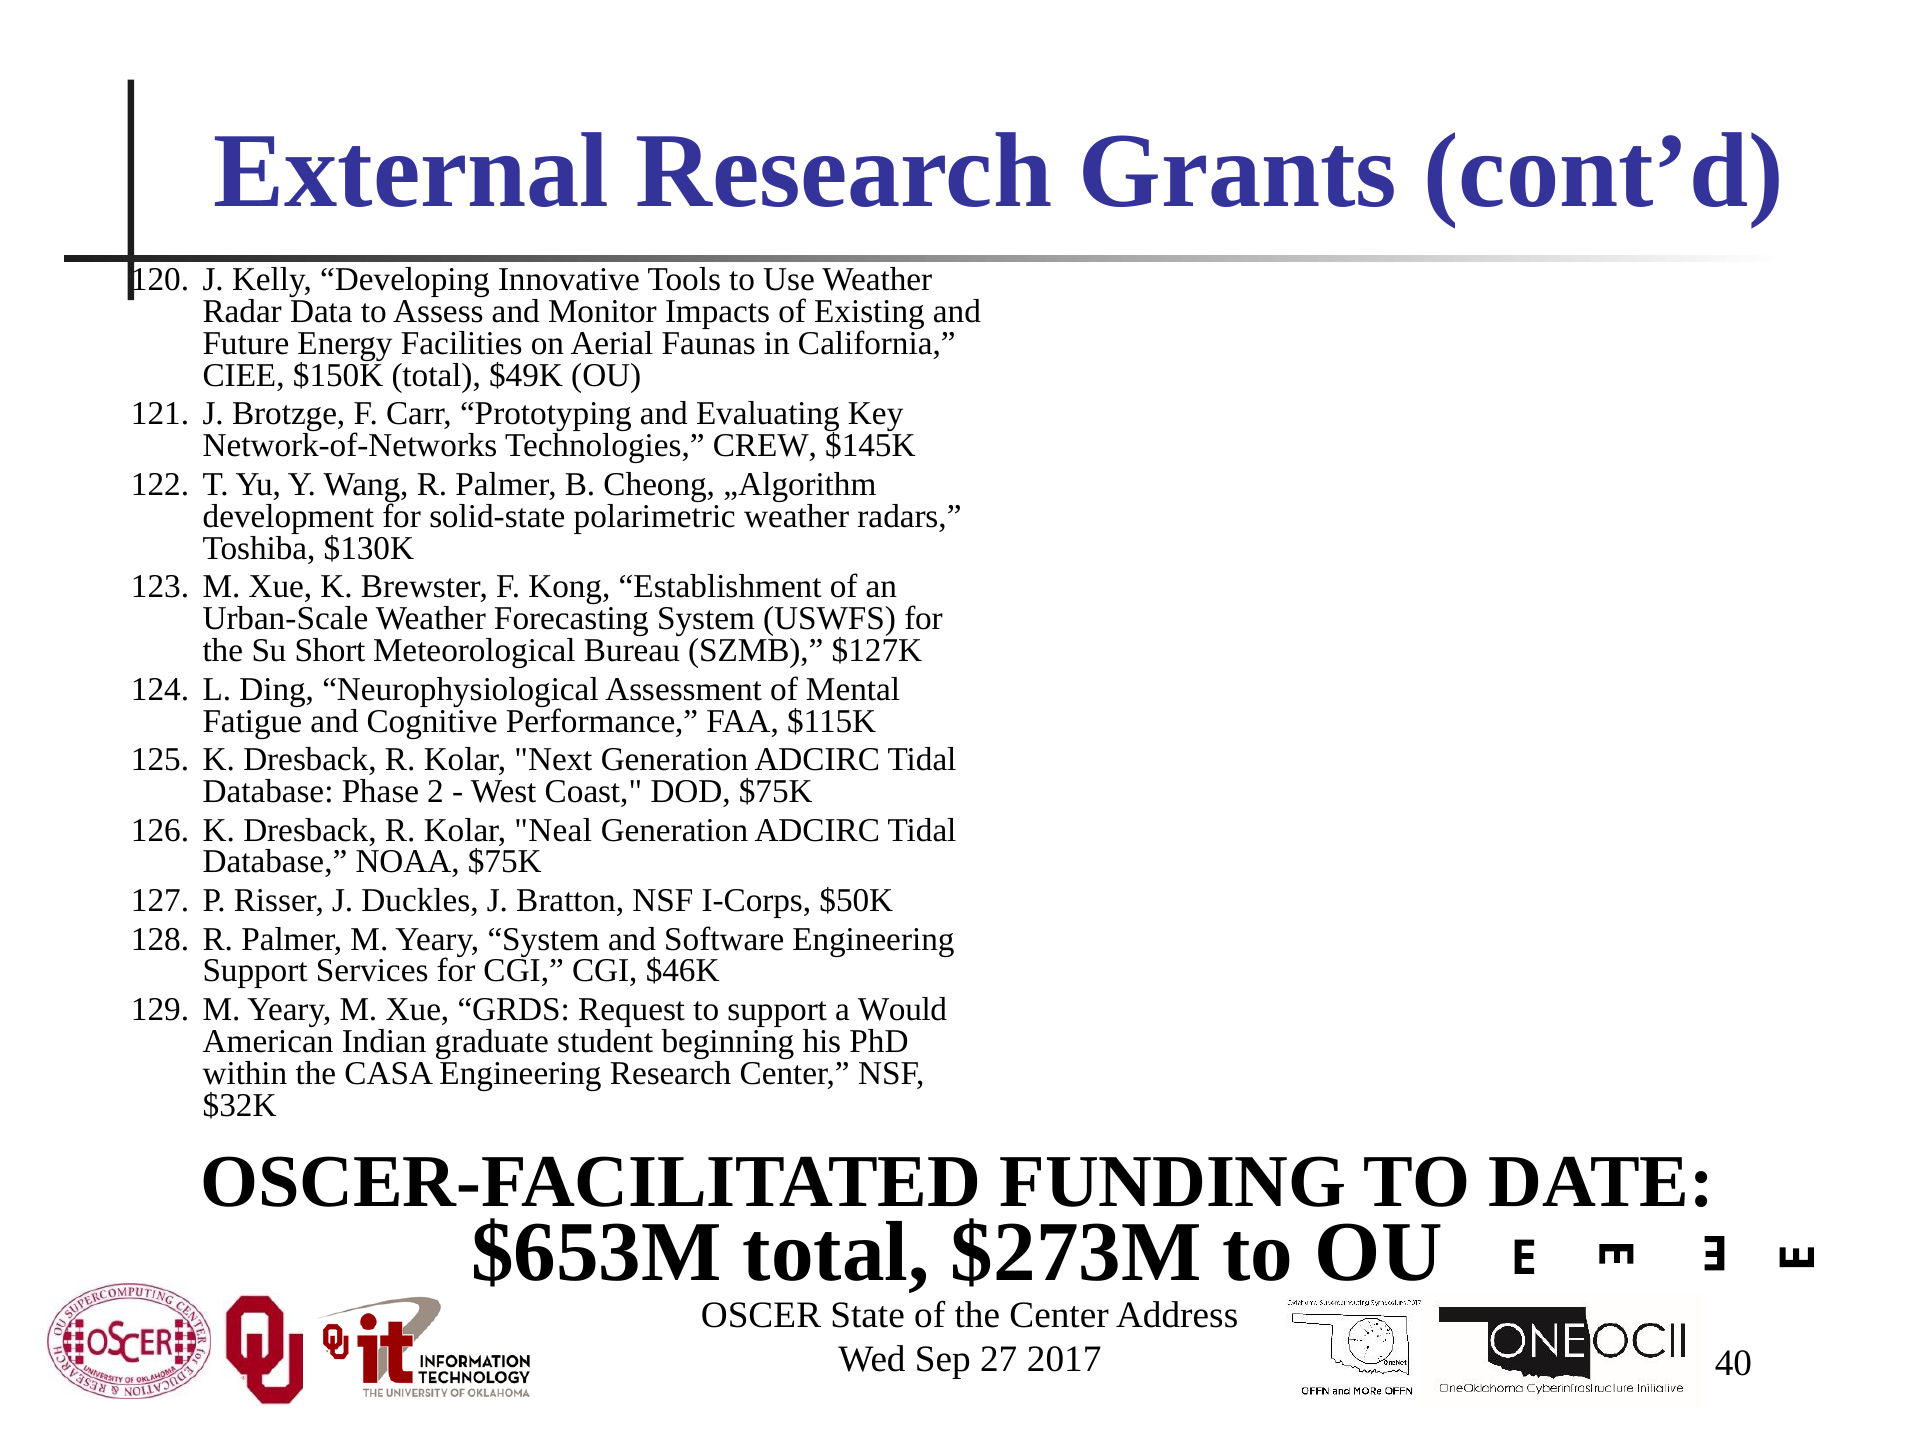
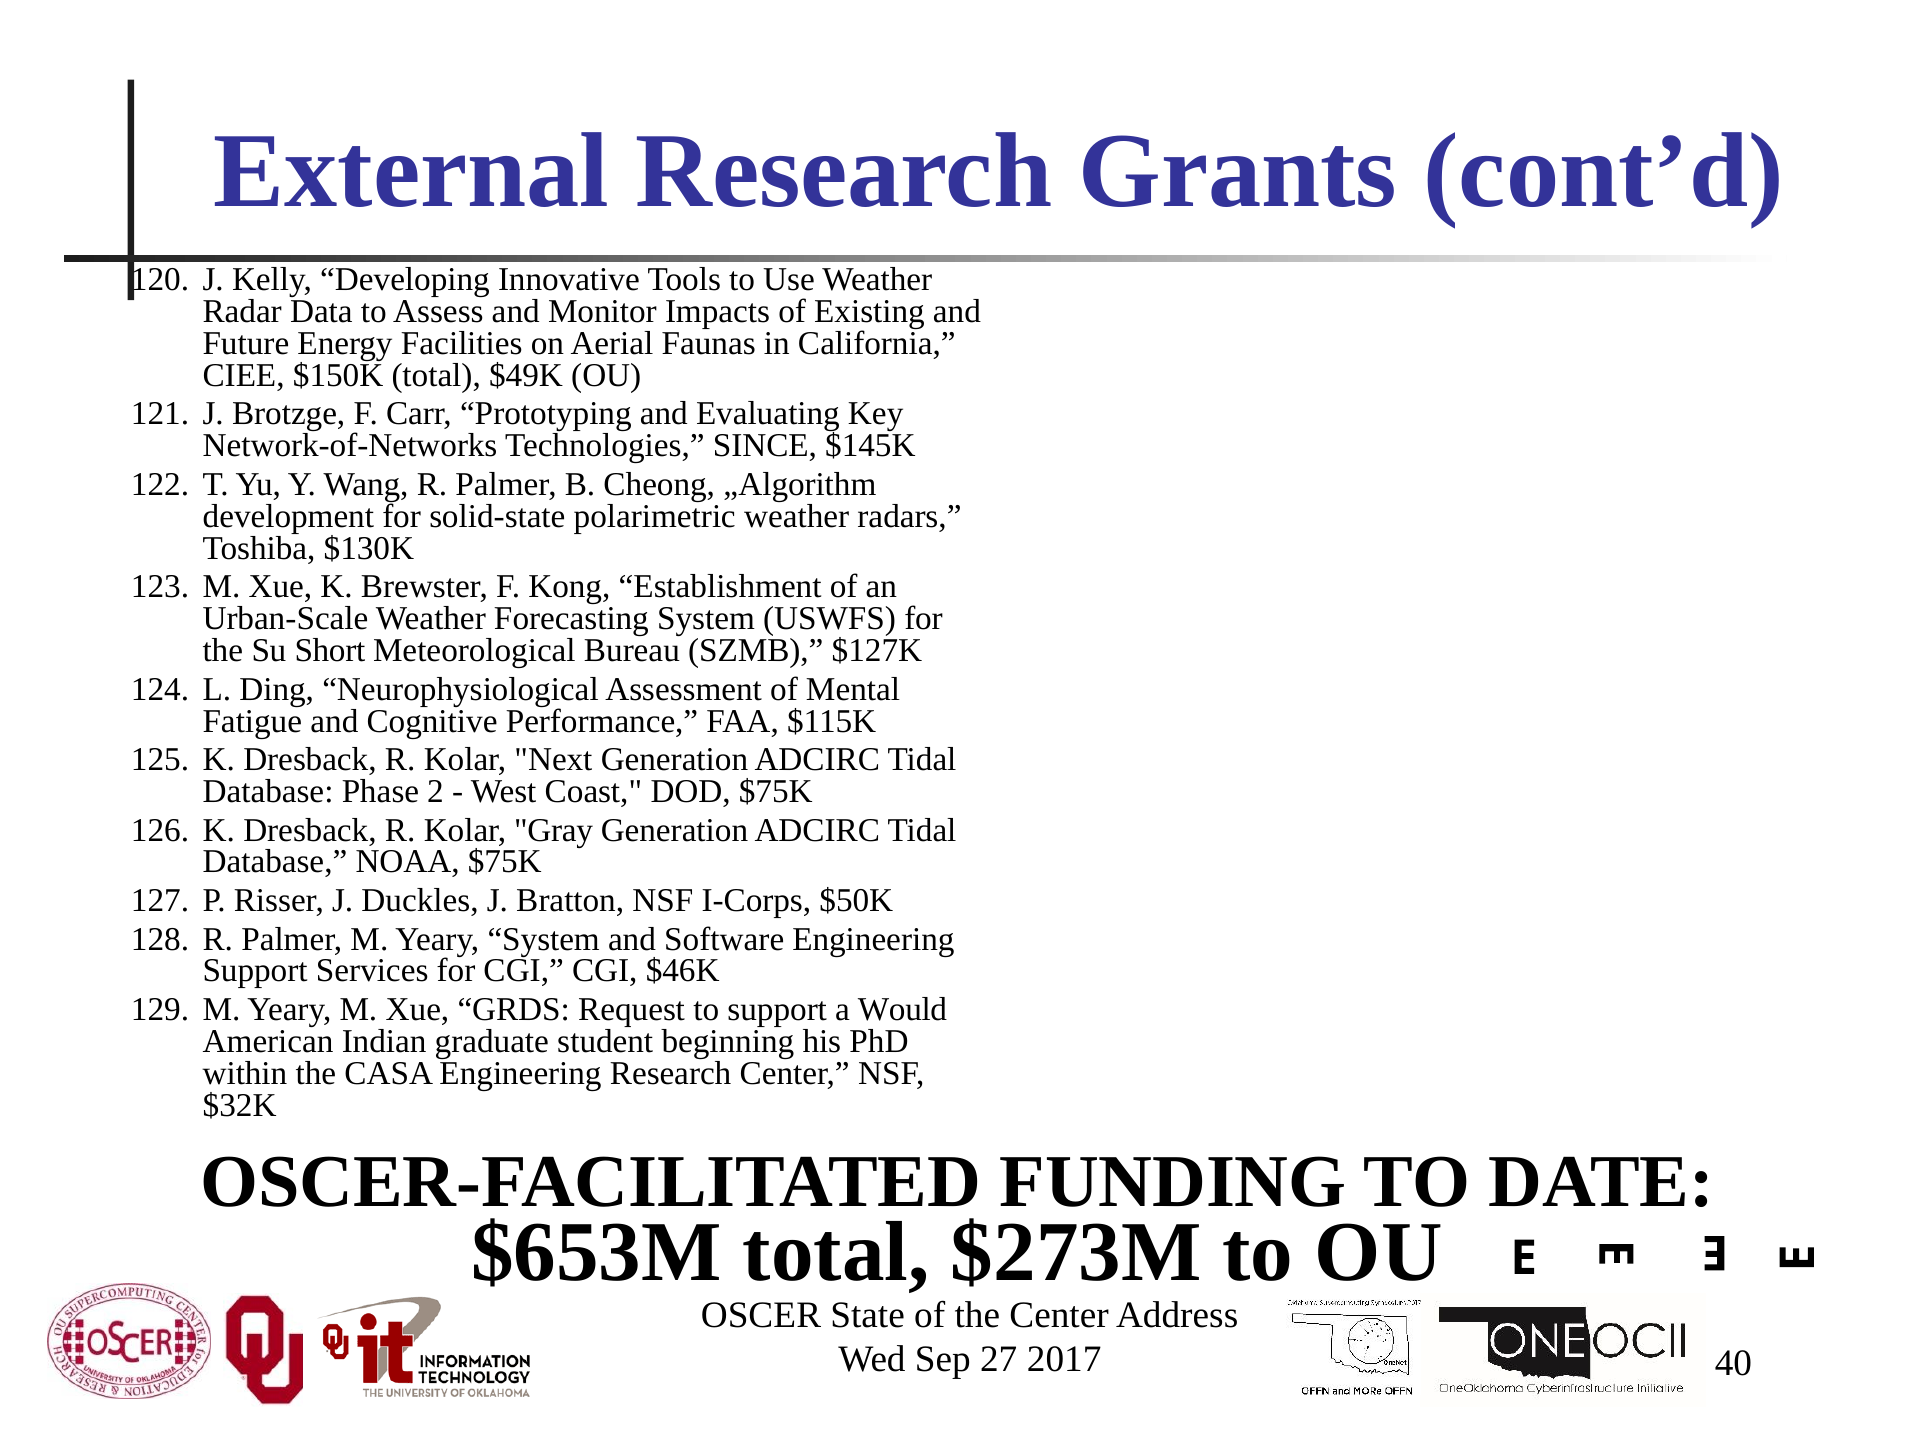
CREW: CREW -> SINCE (765, 446)
Neal: Neal -> Gray (554, 830)
